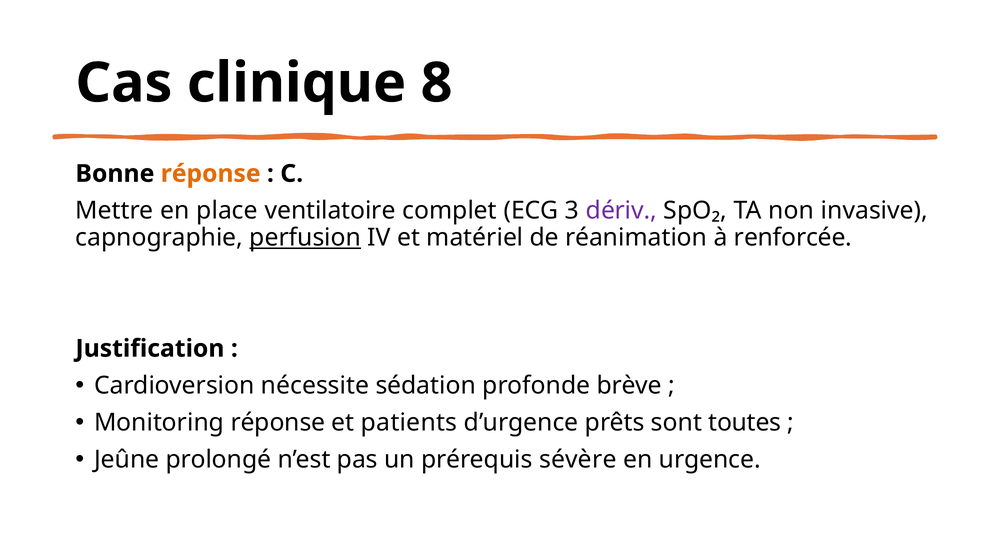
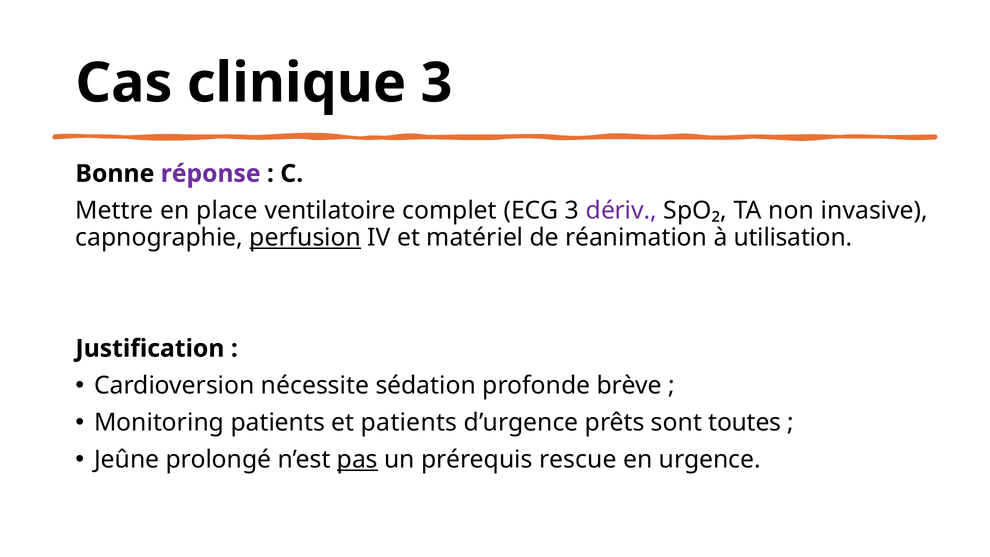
clinique 8: 8 -> 3 (437, 83)
réponse colour: orange -> purple (211, 174)
renforcée: renforcée -> utilisation (793, 237)
Monitoring réponse: réponse -> patients (278, 423)
pas underline: none -> present (357, 460)
sévère: sévère -> rescue (578, 460)
